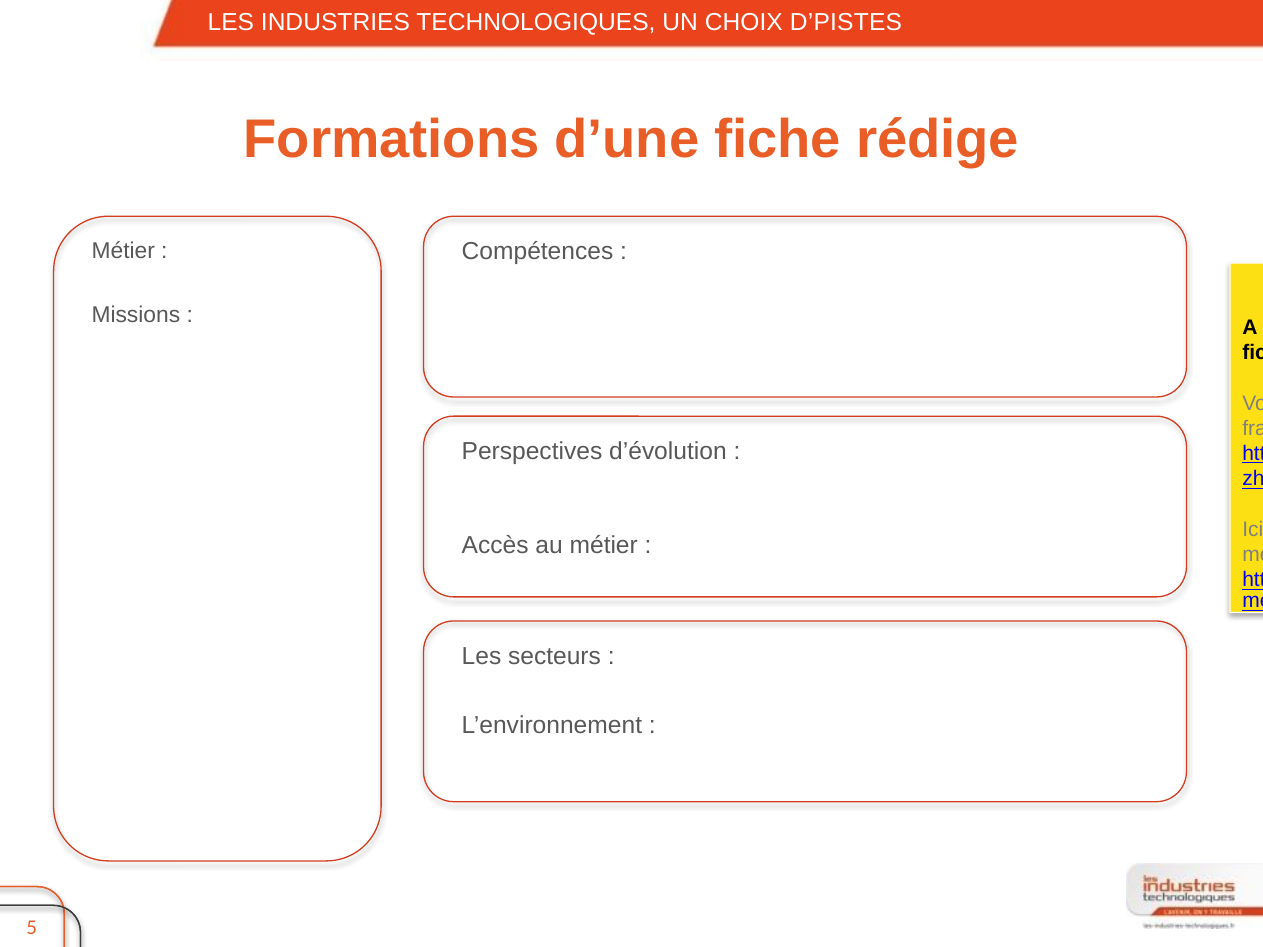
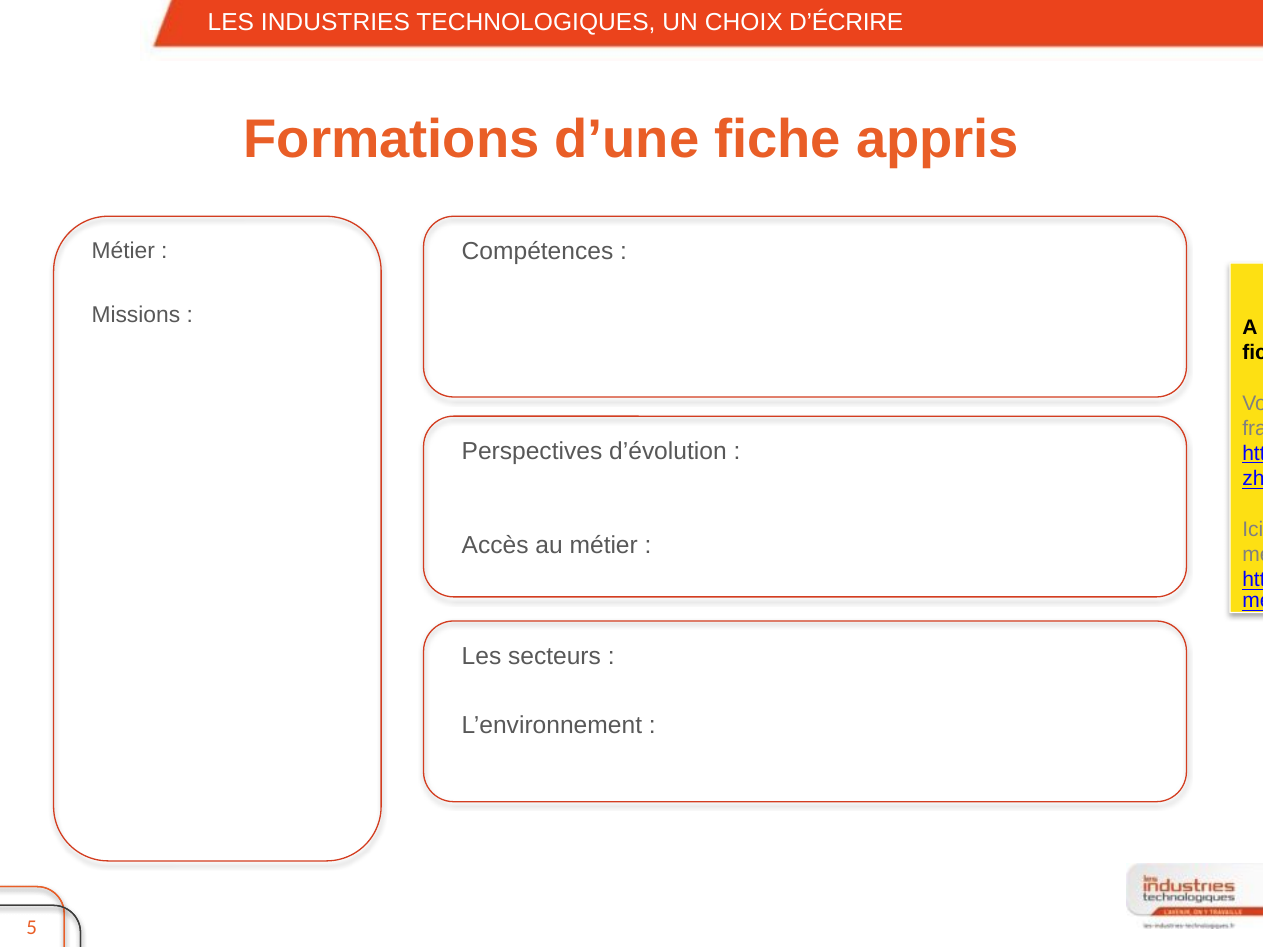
D’PISTES: D’PISTES -> D’ÉCRIRE (846, 23)
rédige: rédige -> appris (938, 139)
